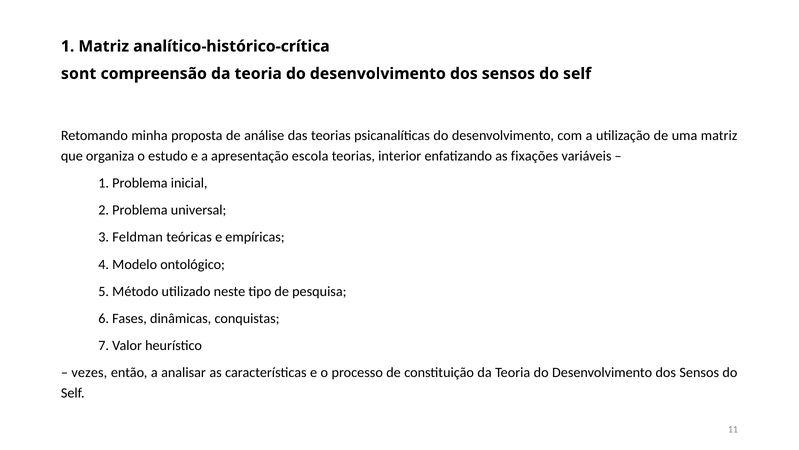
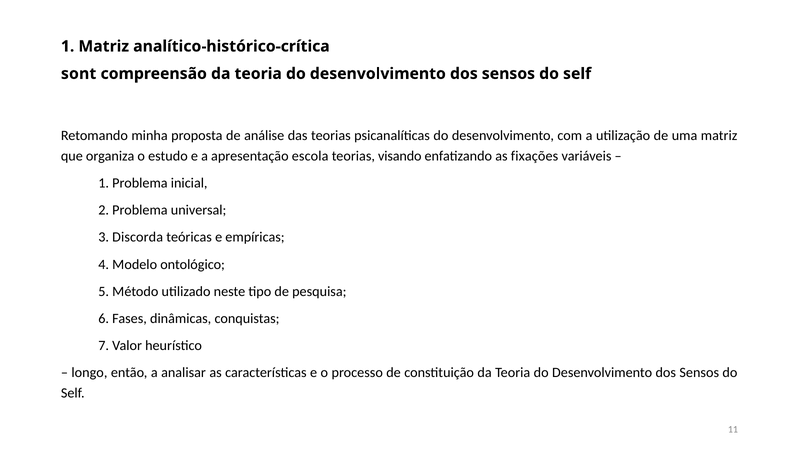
interior: interior -> visando (400, 156)
Feldman: Feldman -> Discorda (138, 237)
vezes: vezes -> longo (89, 372)
